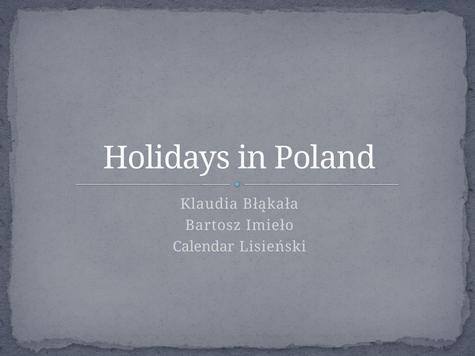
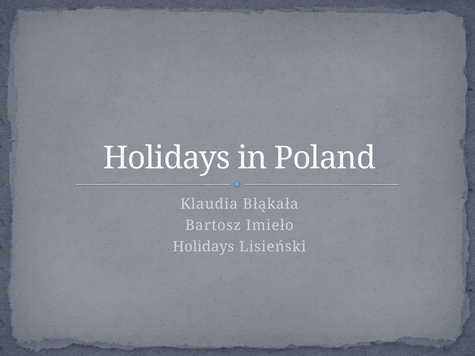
Calendar: Calendar -> Holidays (203, 247)
